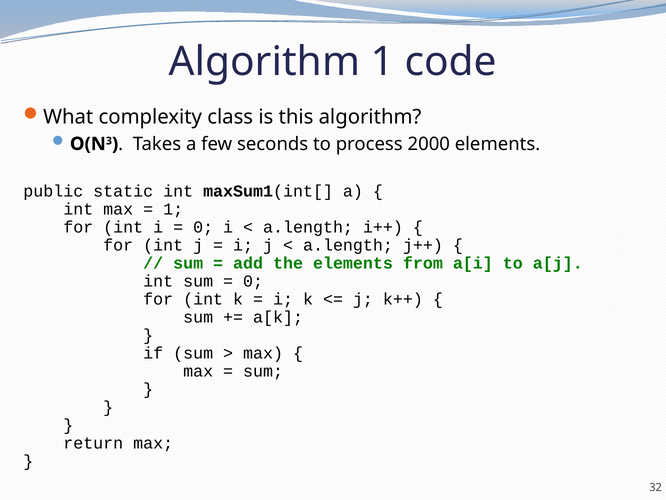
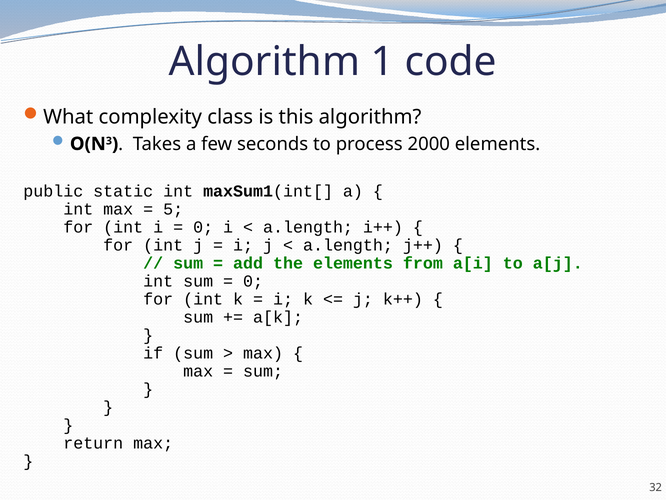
1: 1 -> 5 (173, 209)
